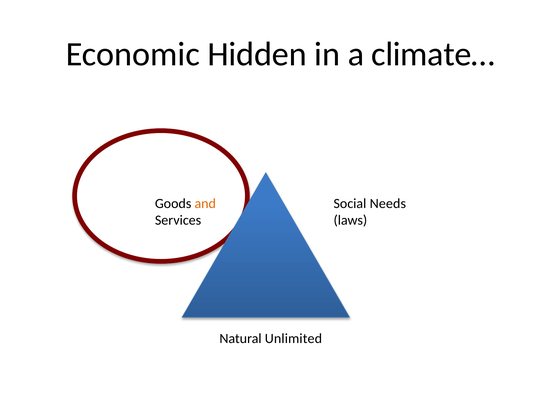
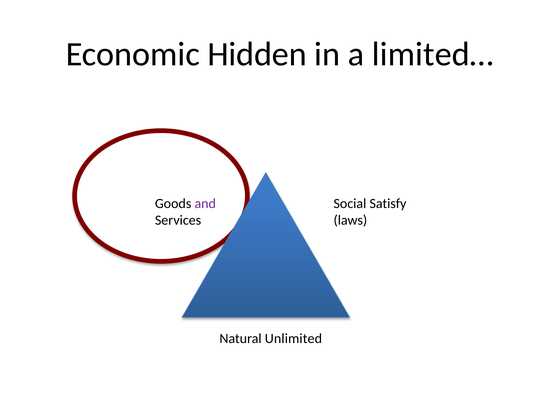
climate…: climate… -> limited… (433, 54)
and colour: orange -> purple (205, 203)
Needs: Needs -> Satisfy (388, 203)
